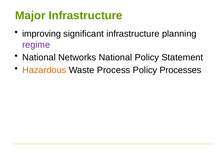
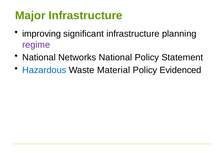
Hazardous colour: orange -> blue (44, 70)
Process: Process -> Material (114, 70)
Processes: Processes -> Evidenced (180, 70)
